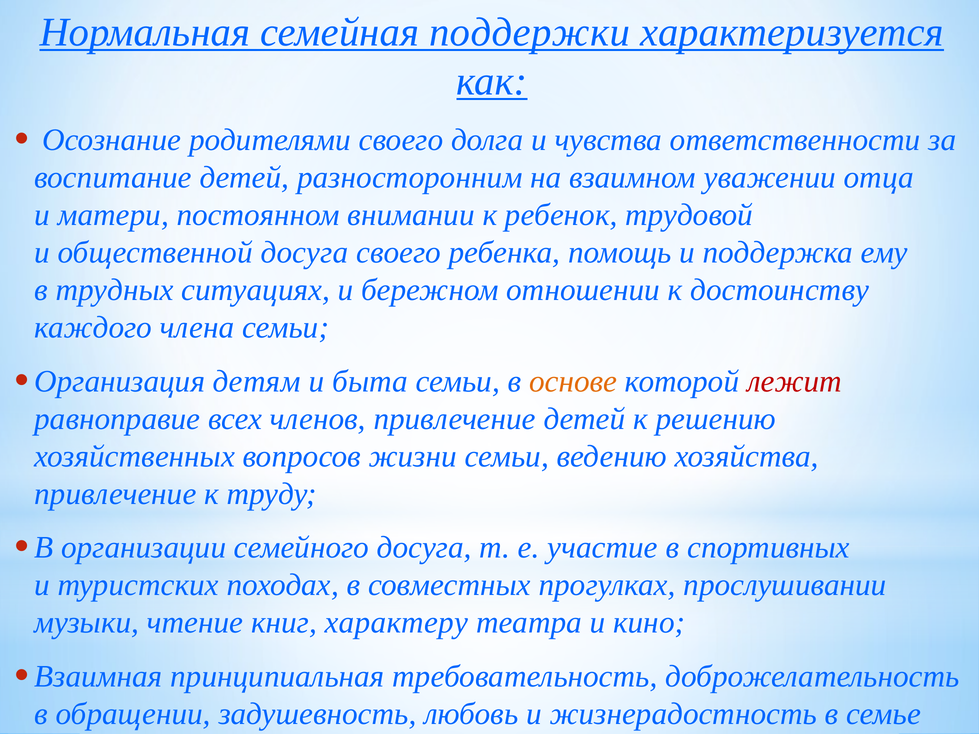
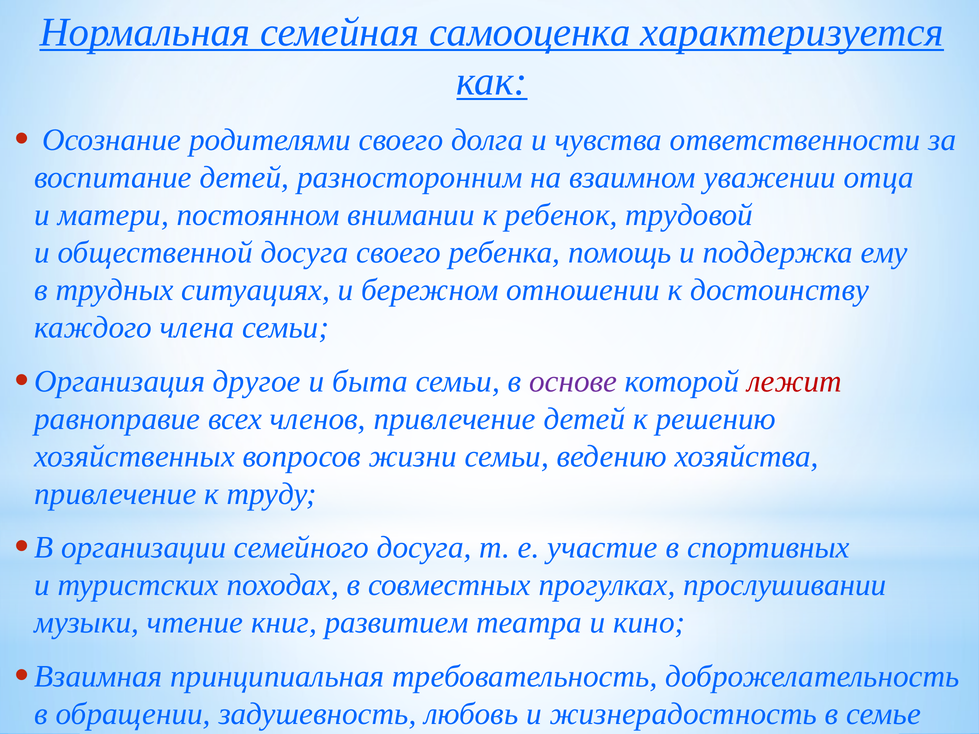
поддержки: поддержки -> самооценка (530, 32)
детям: детям -> другое (257, 381)
основе colour: orange -> purple (573, 381)
характеру: характеру -> развитием (397, 623)
